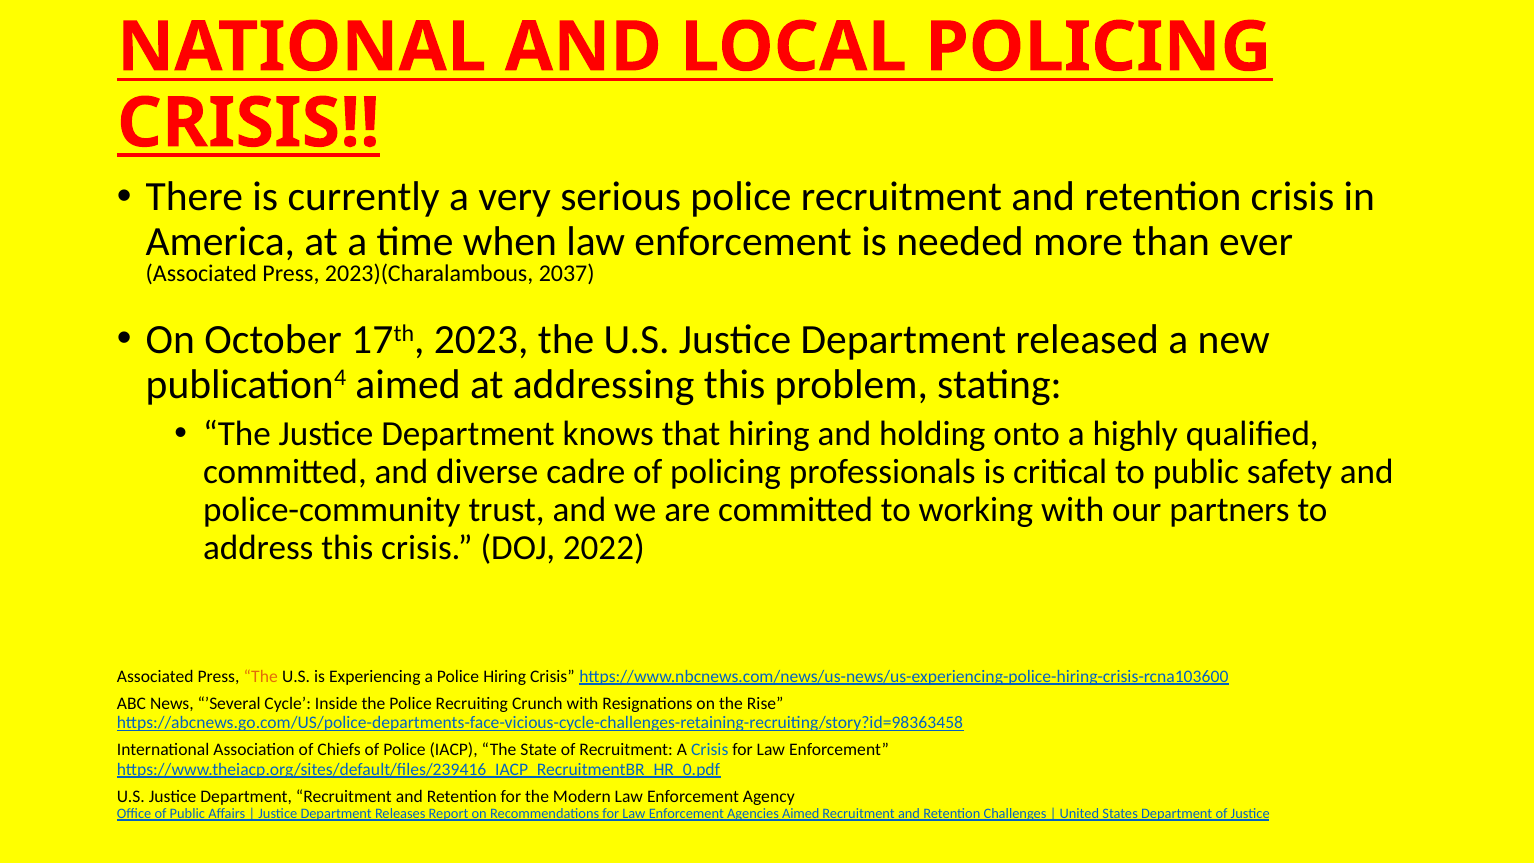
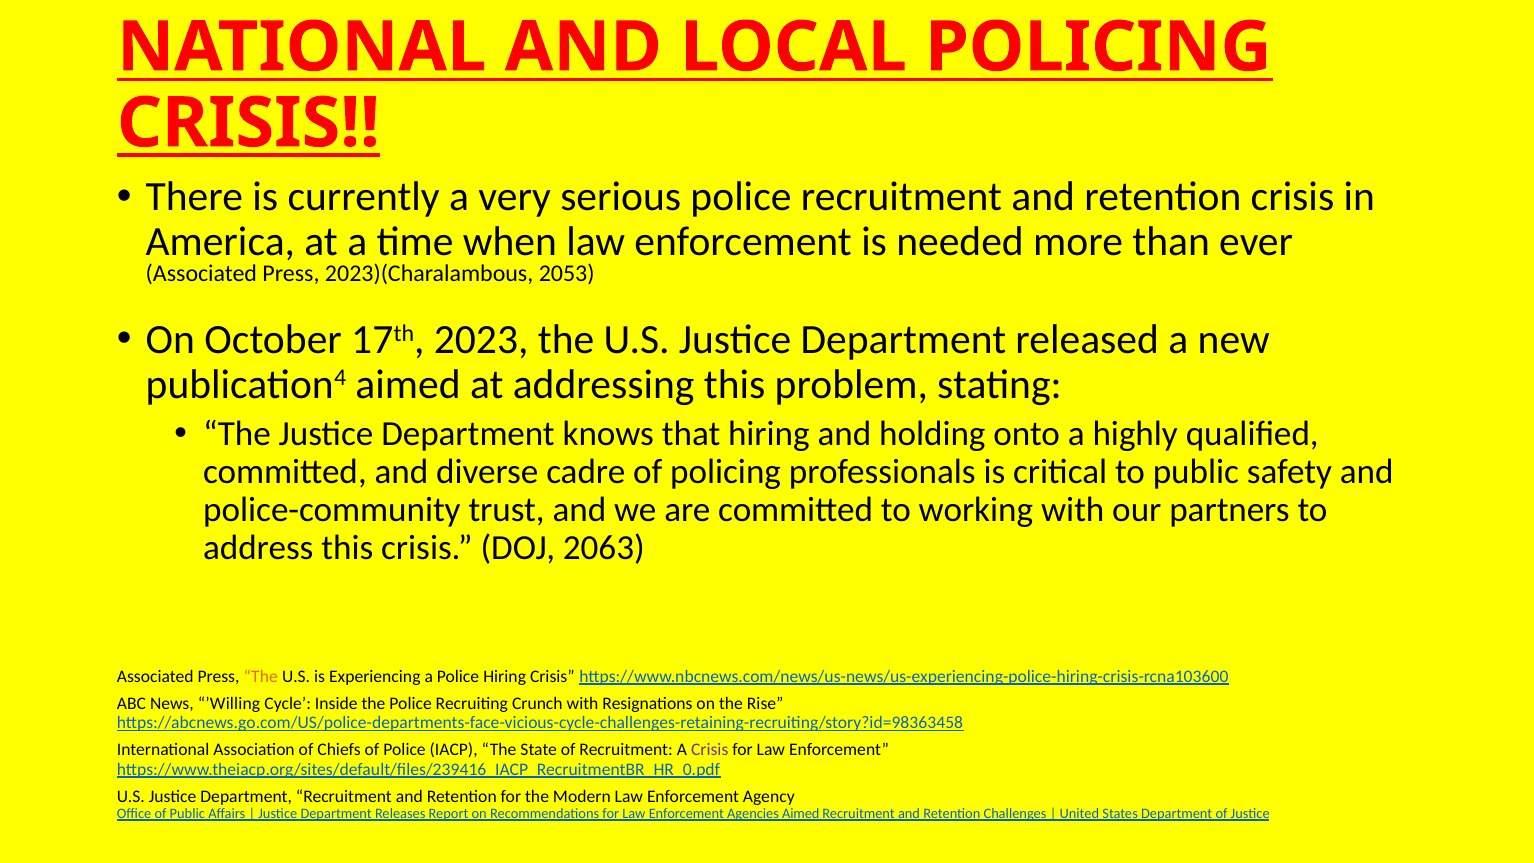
2037: 2037 -> 2053 (567, 274)
2022: 2022 -> 2063 (604, 548)
’Several: ’Several -> ’Willing (229, 703)
Crisis colour: blue -> purple (710, 750)
